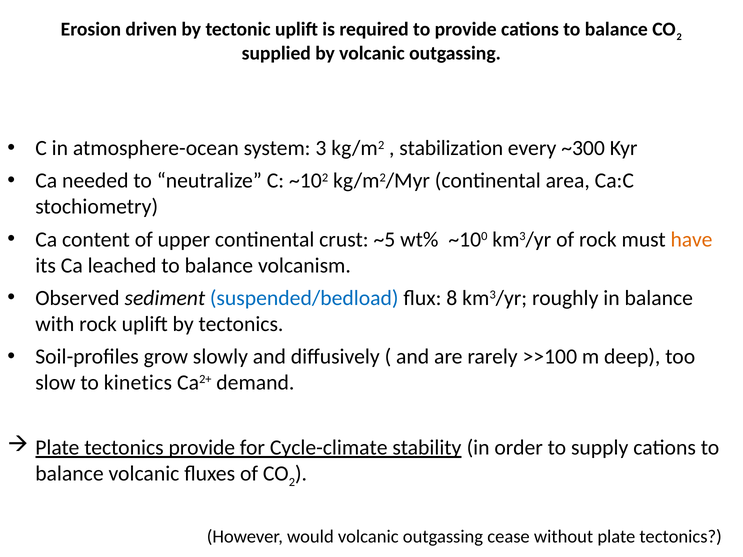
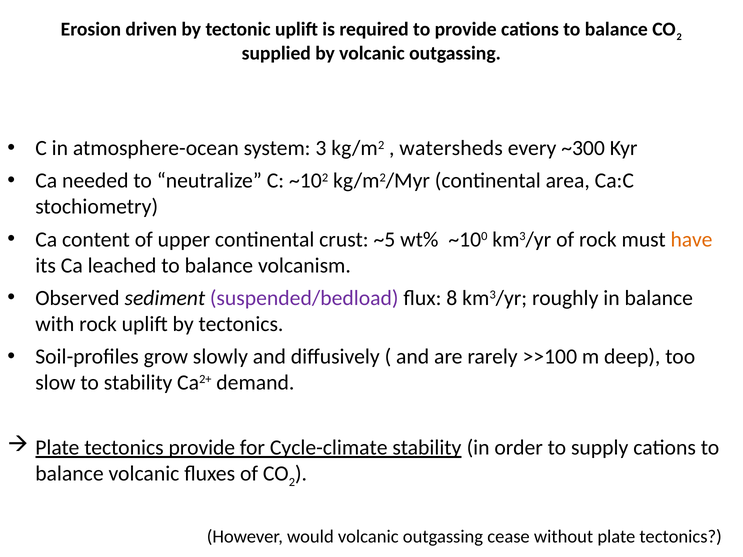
stabilization: stabilization -> watersheds (451, 148)
suspended/bedload colour: blue -> purple (304, 298)
to kinetics: kinetics -> stability (138, 383)
